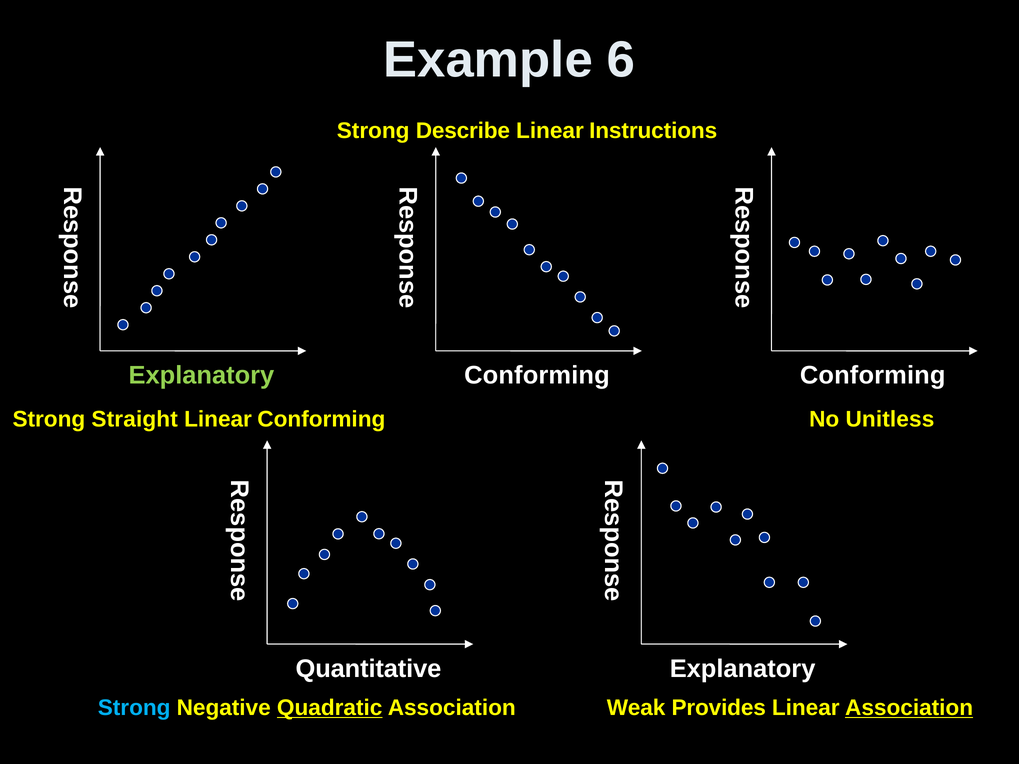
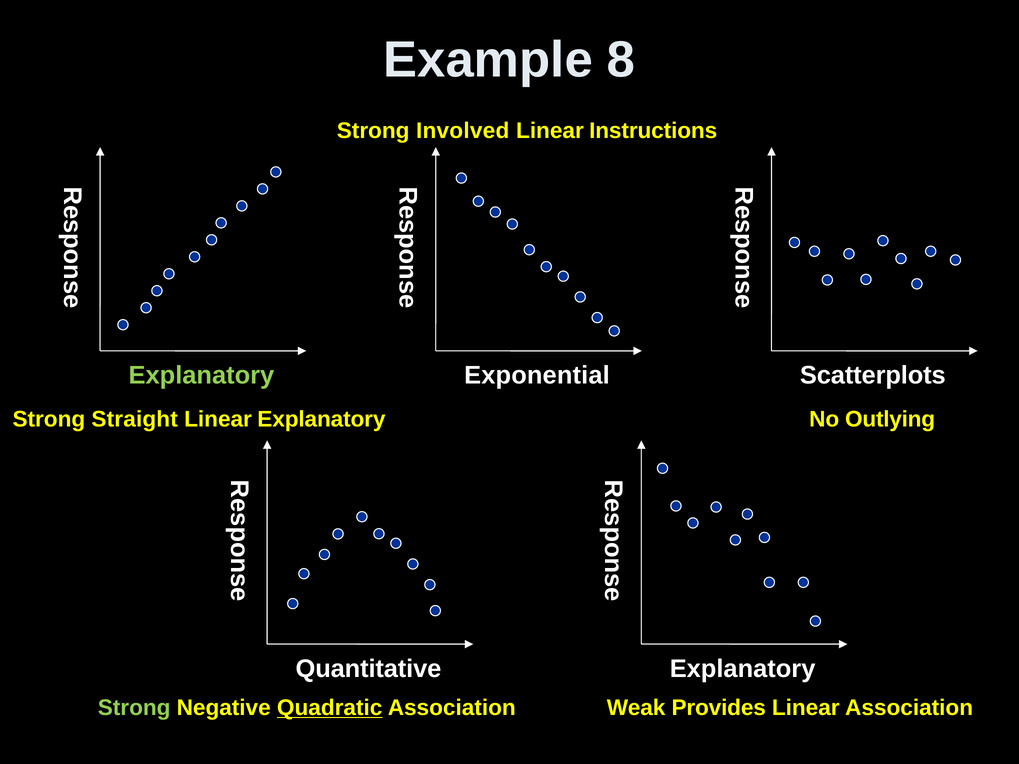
6: 6 -> 8 (621, 60)
Describe: Describe -> Involved (463, 131)
Conforming: Conforming -> Exponential (537, 376)
Conforming: Conforming -> Scatterplots (873, 376)
Linear Conforming: Conforming -> Explanatory (321, 419)
Unitless: Unitless -> Outlying (890, 419)
Strong colour: light blue -> light green (134, 708)
Association underline: present -> none (909, 708)
